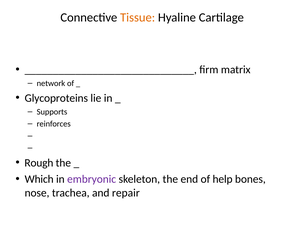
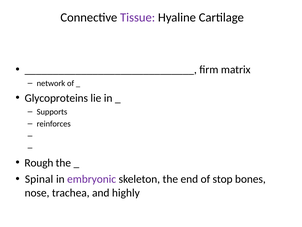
Tissue colour: orange -> purple (138, 17)
Which: Which -> Spinal (39, 179)
help: help -> stop (223, 179)
repair: repair -> highly (126, 192)
